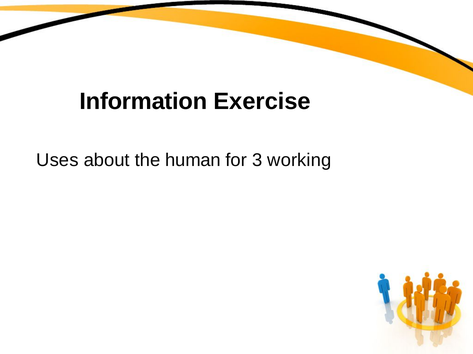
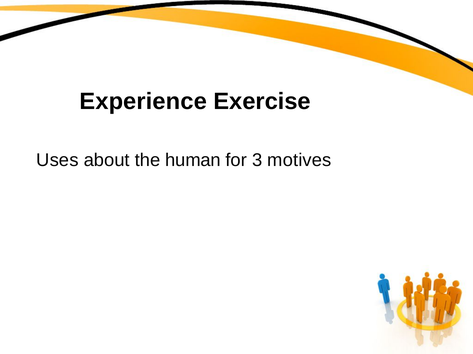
Information: Information -> Experience (143, 102)
working: working -> motives (299, 161)
